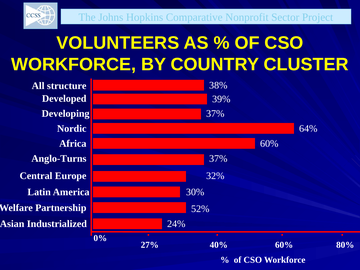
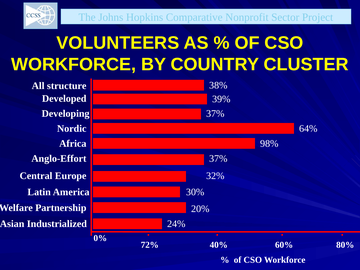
Africa 60%: 60% -> 98% (269, 143)
Anglo-Turns: Anglo-Turns -> Anglo-Effort (59, 158)
52%: 52% -> 20% (200, 209)
27%: 27% -> 72% (150, 245)
